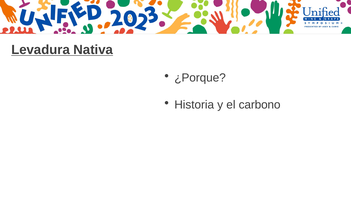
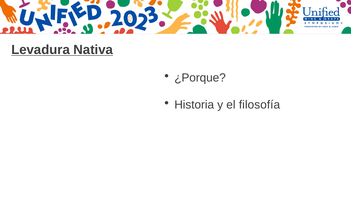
carbono: carbono -> filosofía (259, 104)
